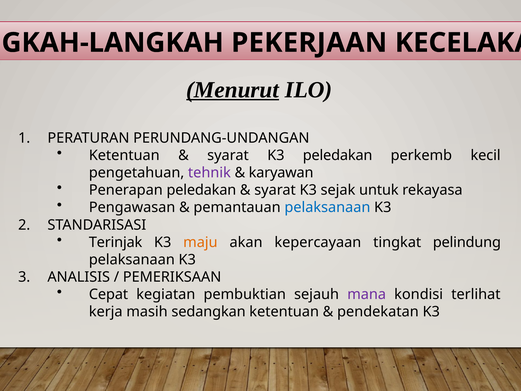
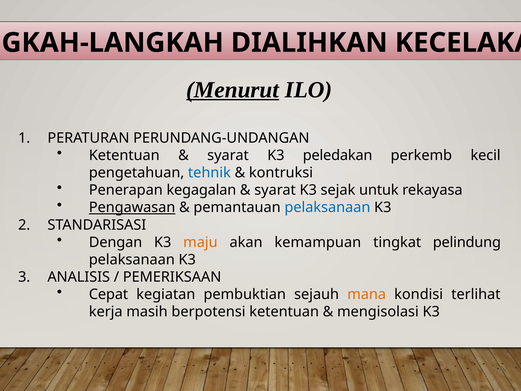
PEKERJAAN: PEKERJAAN -> DIALIHKAN (309, 43)
tehnik colour: purple -> blue (209, 173)
karyawan: karyawan -> kontruksi (281, 173)
Penerapan peledakan: peledakan -> kegagalan (201, 190)
Pengawasan underline: none -> present (132, 207)
Terinjak: Terinjak -> Dengan (116, 242)
kepercayaan: kepercayaan -> kemampuan (318, 242)
mana colour: purple -> orange (367, 294)
sedangkan: sedangkan -> berpotensi (209, 312)
pendekatan: pendekatan -> mengisolasi (378, 312)
